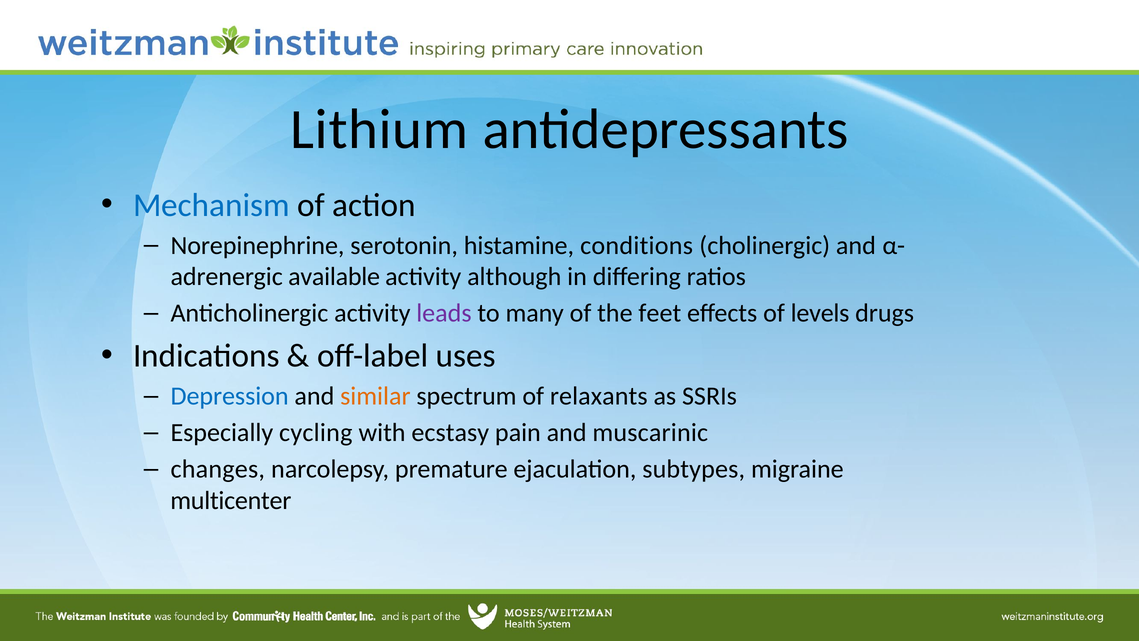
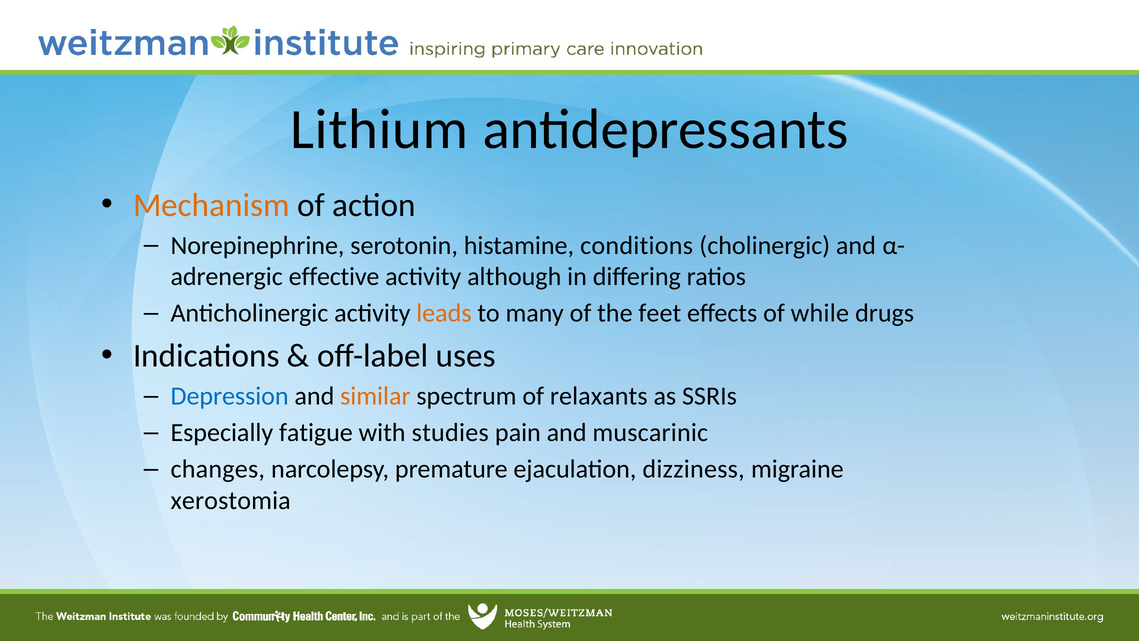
Mechanism colour: blue -> orange (211, 205)
available: available -> effective (334, 277)
leads colour: purple -> orange (444, 313)
levels: levels -> while (820, 313)
cycling: cycling -> fatigue (316, 433)
ecstasy: ecstasy -> studies (450, 433)
subtypes: subtypes -> dizziness (694, 469)
multicenter: multicenter -> xerostomia (231, 500)
